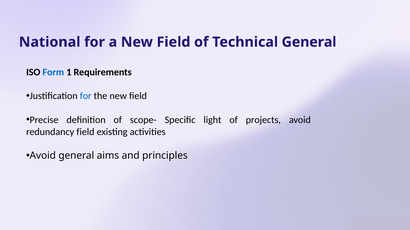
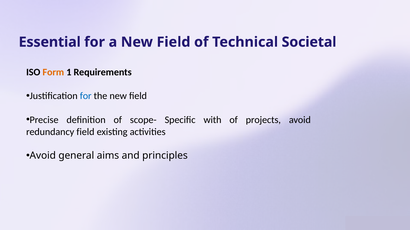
National: National -> Essential (50, 42)
Technical General: General -> Societal (309, 42)
Form colour: blue -> orange (53, 72)
light: light -> with (213, 120)
